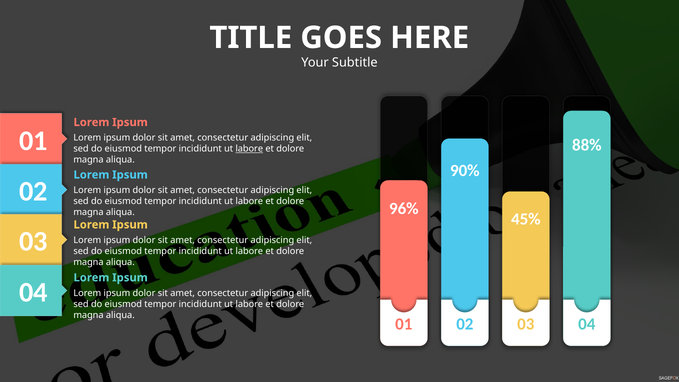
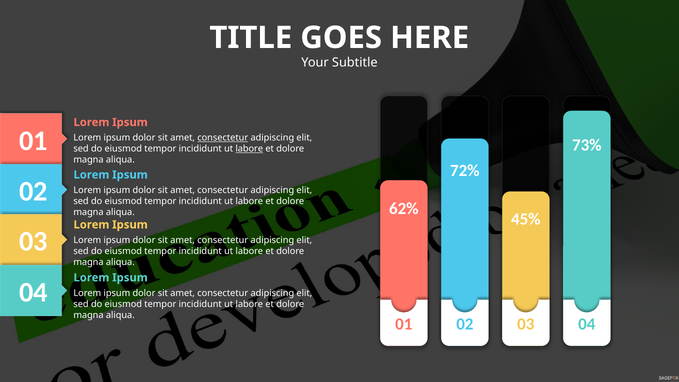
consectetur underline: none -> present (223, 138)
88%: 88% -> 73% (587, 145)
90%: 90% -> 72% (465, 171)
96%: 96% -> 62% (404, 209)
